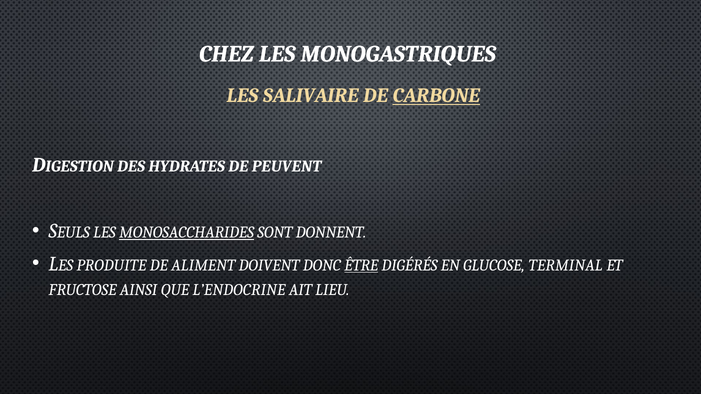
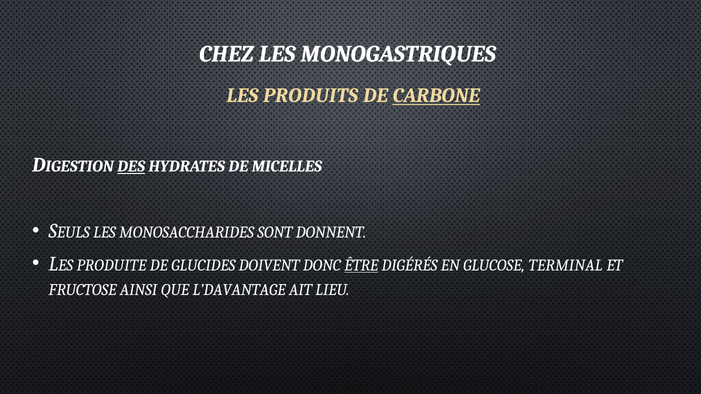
SALIVAIRE: SALIVAIRE -> PRODUITS (311, 96)
DES underline: none -> present (131, 167)
PEUVENT: PEUVENT -> MICELLES (287, 167)
MONOSACCHARIDES underline: present -> none (187, 232)
ALIMENT: ALIMENT -> GLUCIDES (203, 265)
L’ENDOCRINE: L’ENDOCRINE -> L’DAVANTAGE (239, 290)
